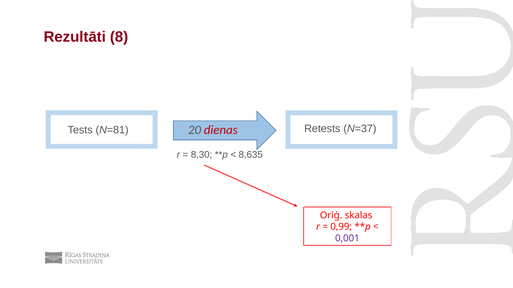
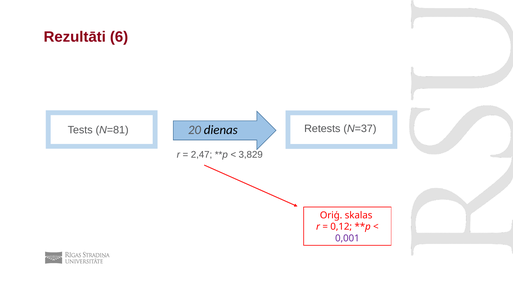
8: 8 -> 6 (119, 37)
dienas colour: red -> black (221, 130)
8,30: 8,30 -> 2,47 (202, 155)
8,635: 8,635 -> 3,829 (251, 155)
0,99: 0,99 -> 0,12 (341, 227)
